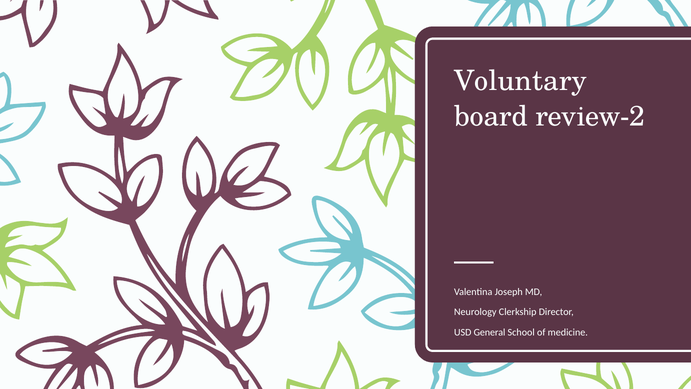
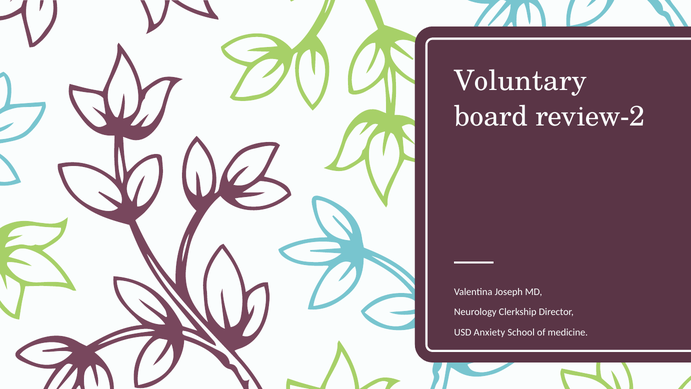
General: General -> Anxiety (489, 332)
